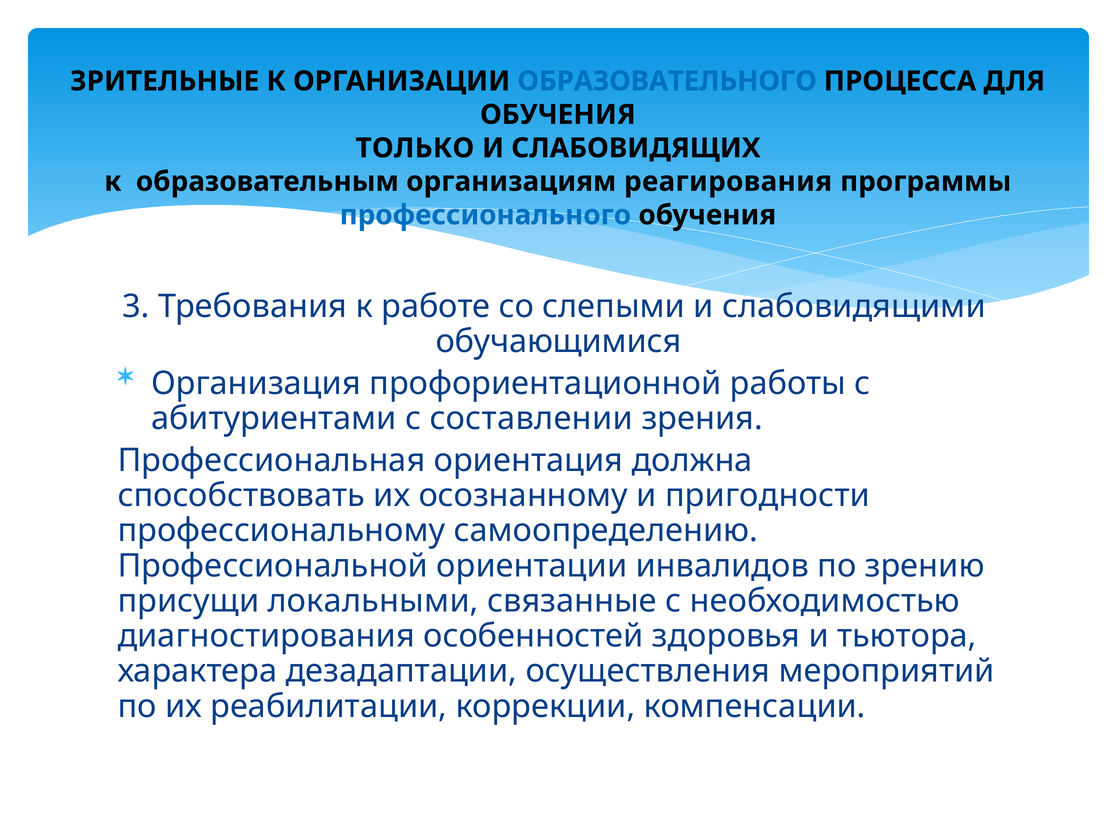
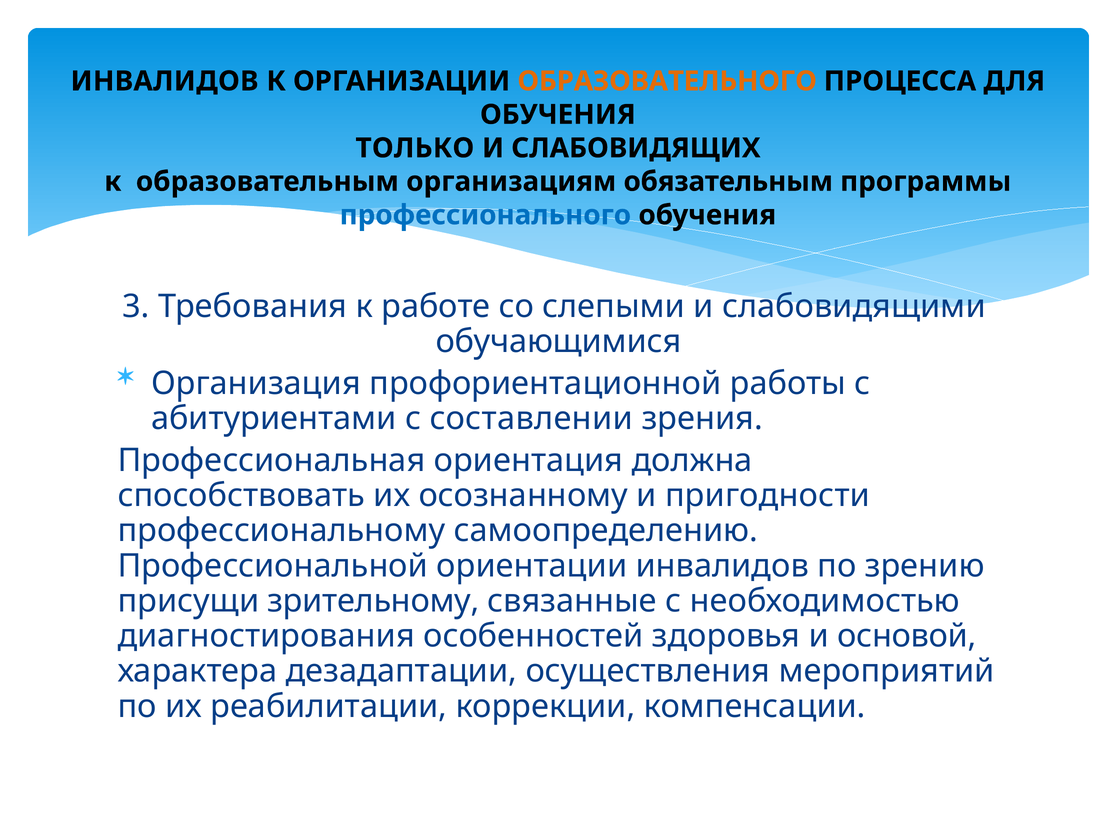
ЗРИТЕЛЬНЫЕ: ЗРИТЕЛЬНЫЕ -> ИНВАЛИДОВ (165, 81)
ОБРАЗОВАТЕЛЬНОГО colour: blue -> orange (667, 81)
реагирования: реагирования -> обязательным (728, 182)
локальными: локальными -> зрительному (373, 601)
тьютора: тьютора -> основой (907, 636)
